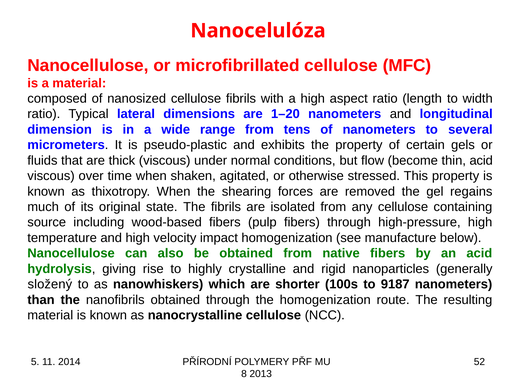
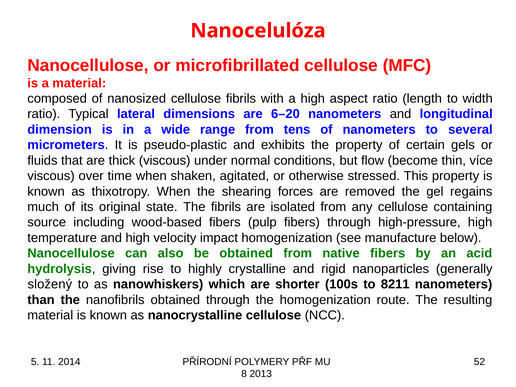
1–20: 1–20 -> 6–20 (285, 114)
thin acid: acid -> více (481, 160)
9187: 9187 -> 8211 (395, 284)
